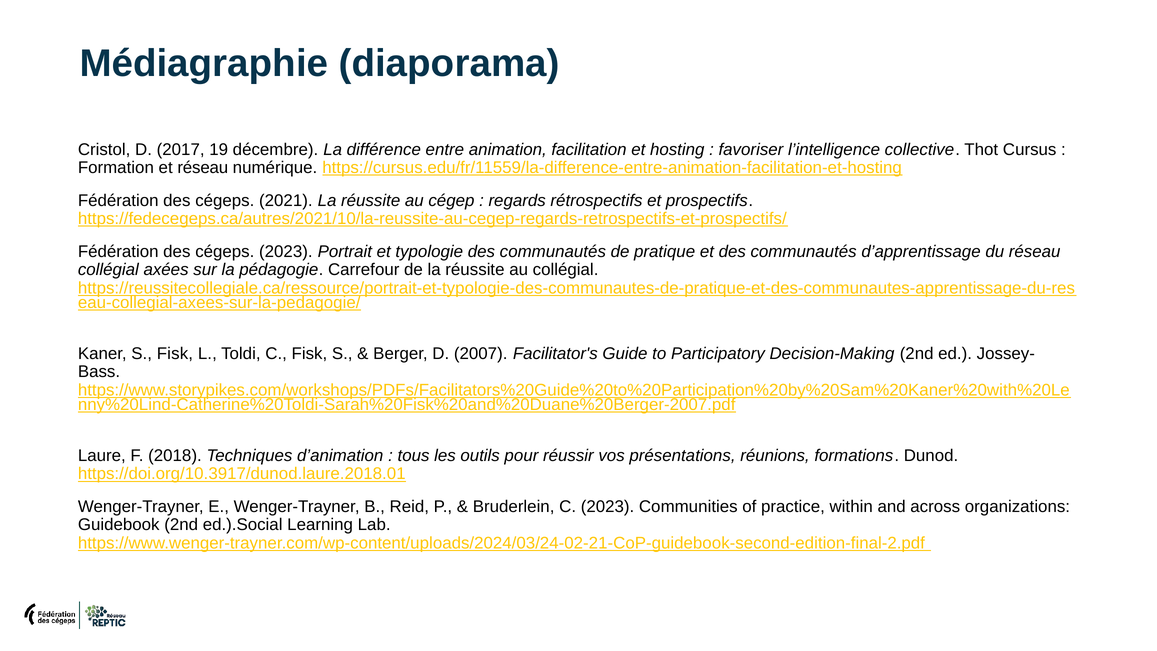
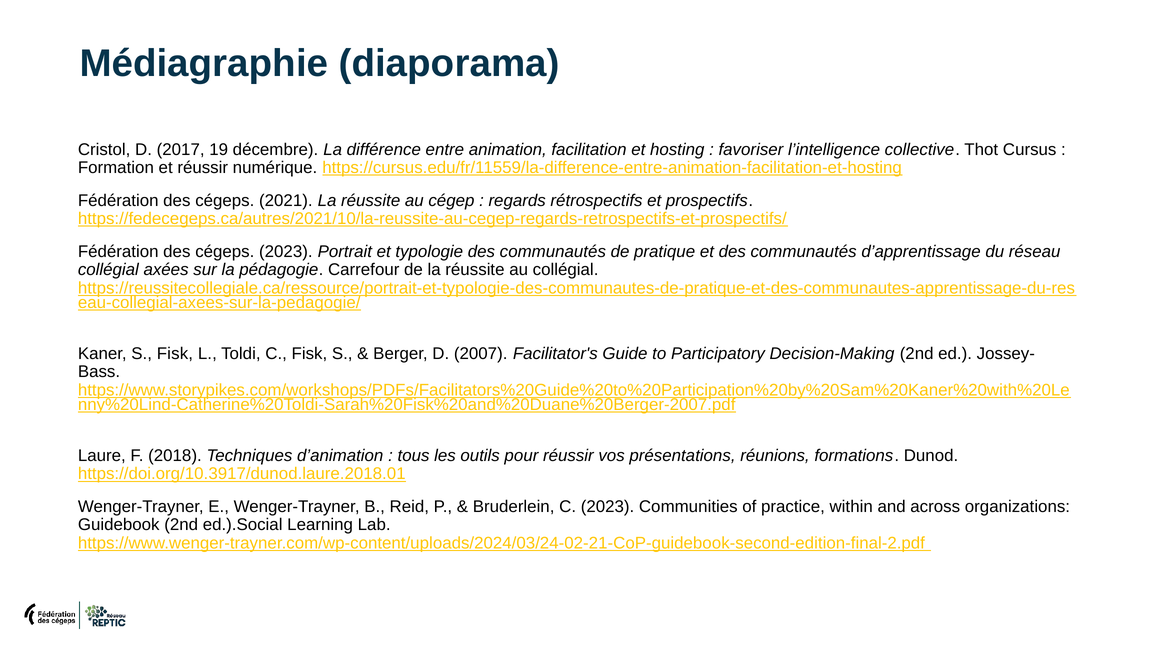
et réseau: réseau -> réussir (203, 168)
